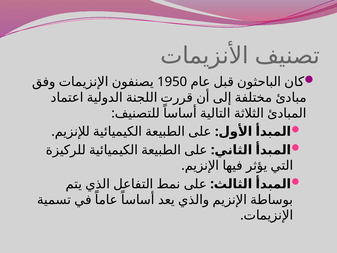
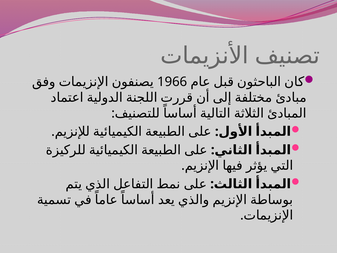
1950: 1950 -> 1966 (172, 82)
